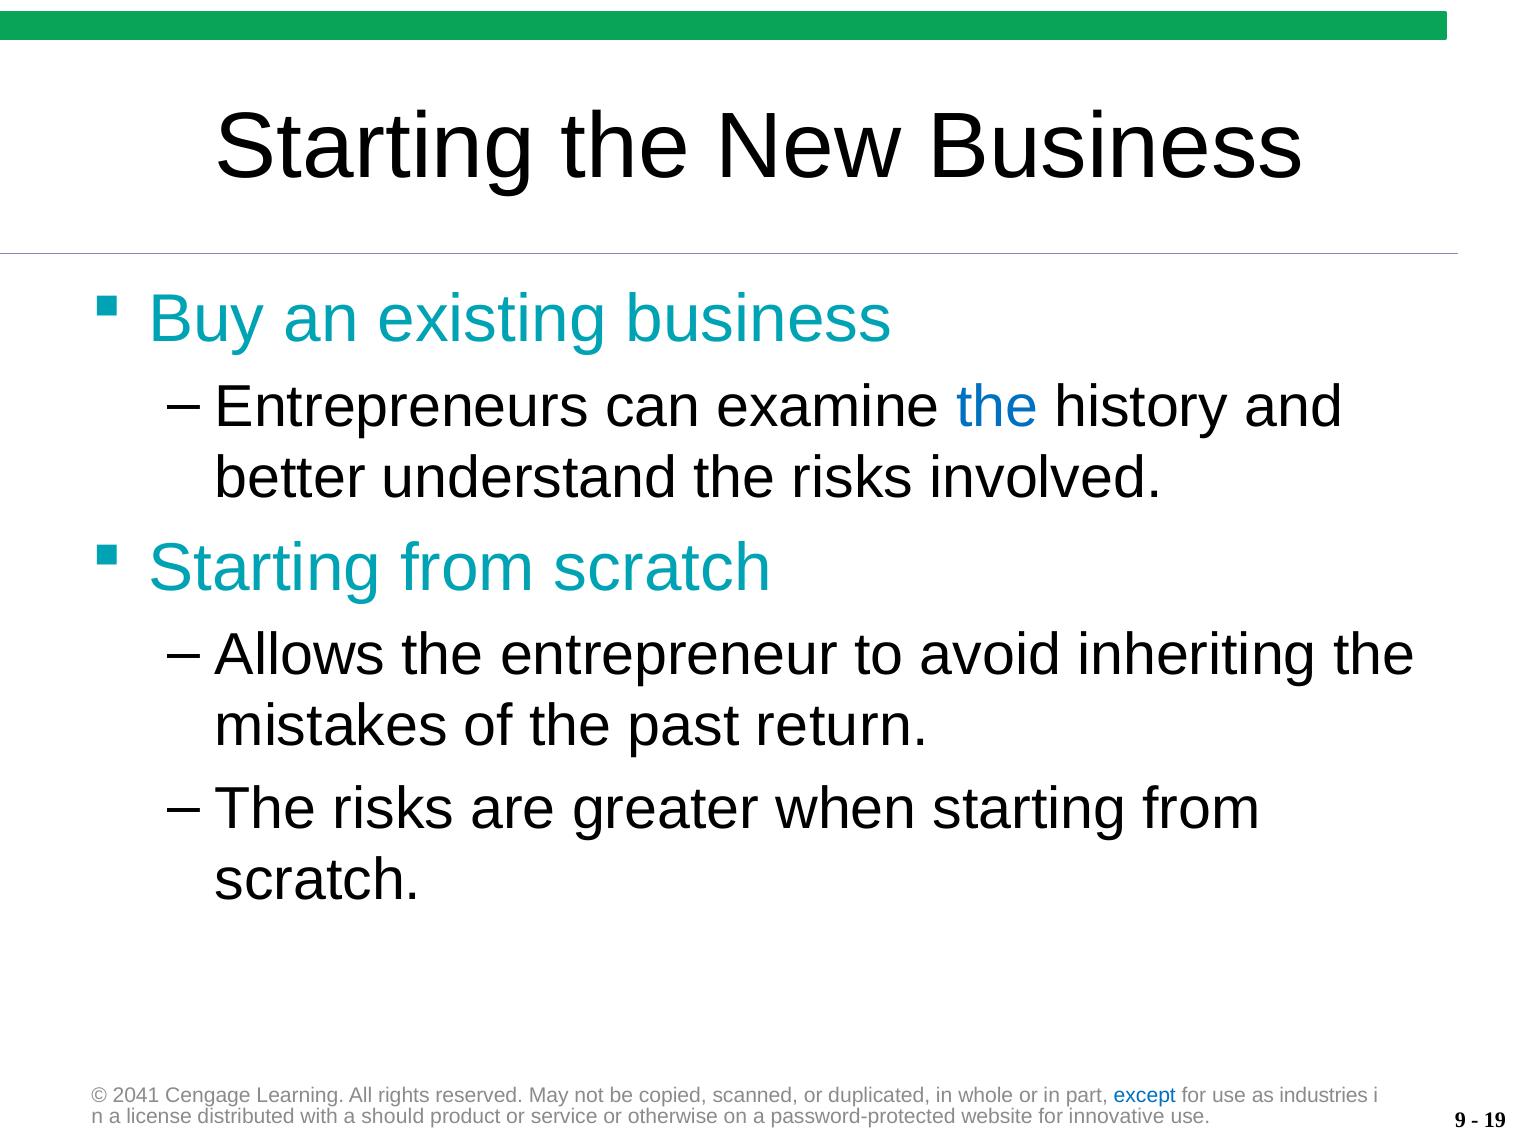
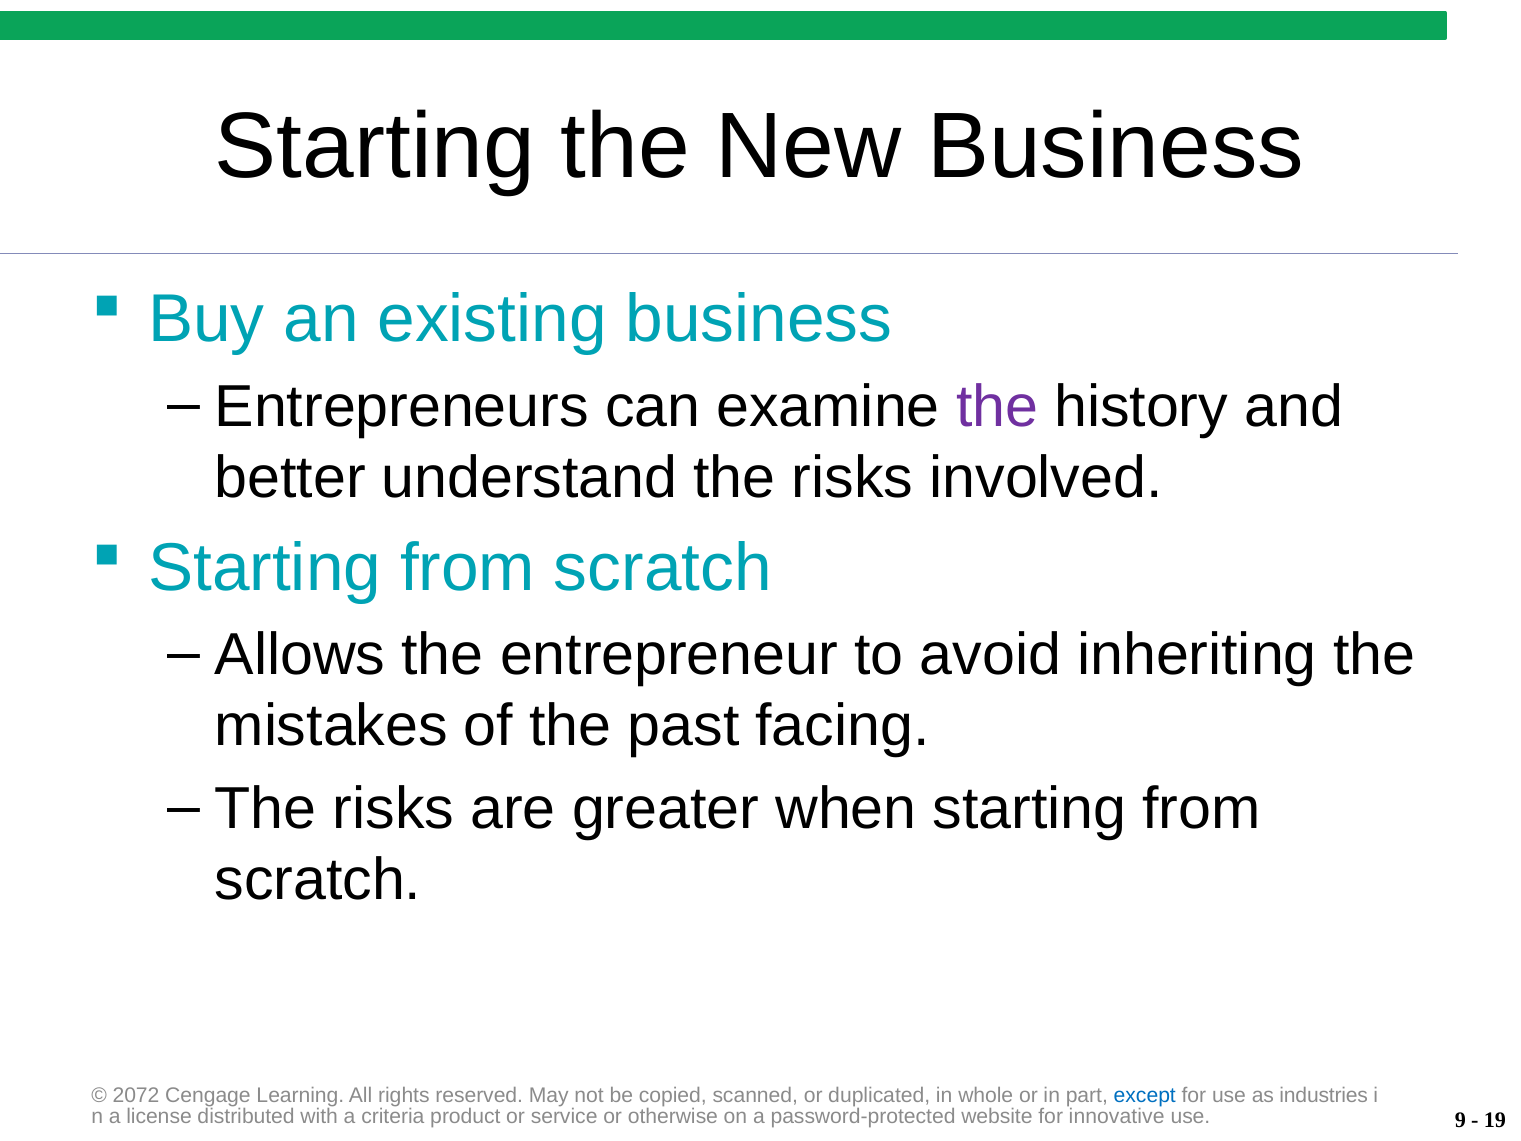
the colour: blue -> purple (997, 406)
return: return -> facing (843, 726)
2041: 2041 -> 2072 (136, 1095)
should: should -> criteria (393, 1116)
